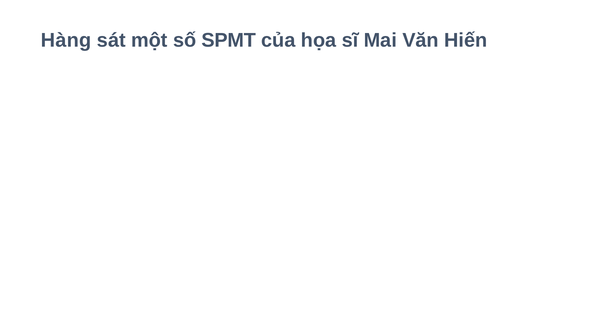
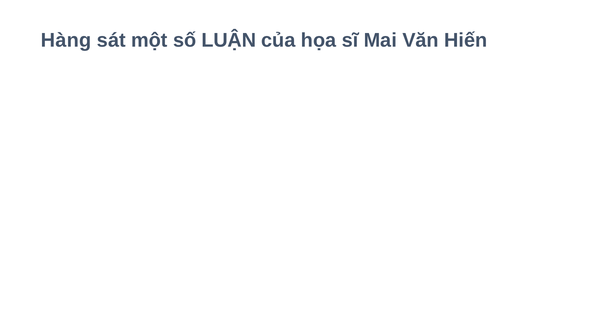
SPMT: SPMT -> LUẬN (229, 40)
